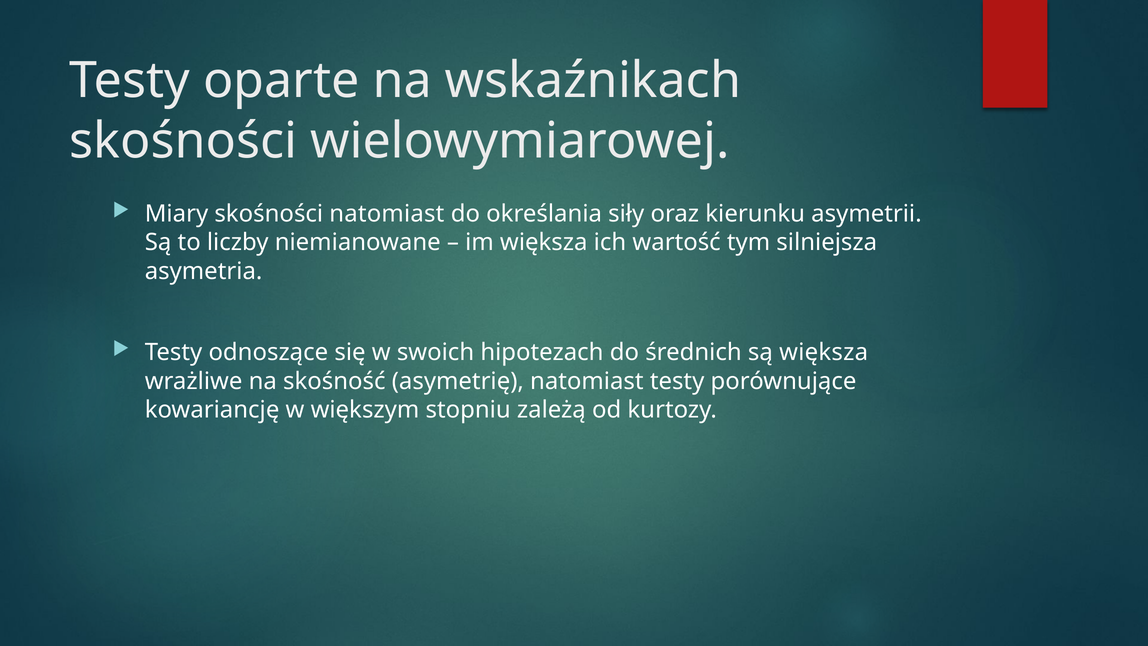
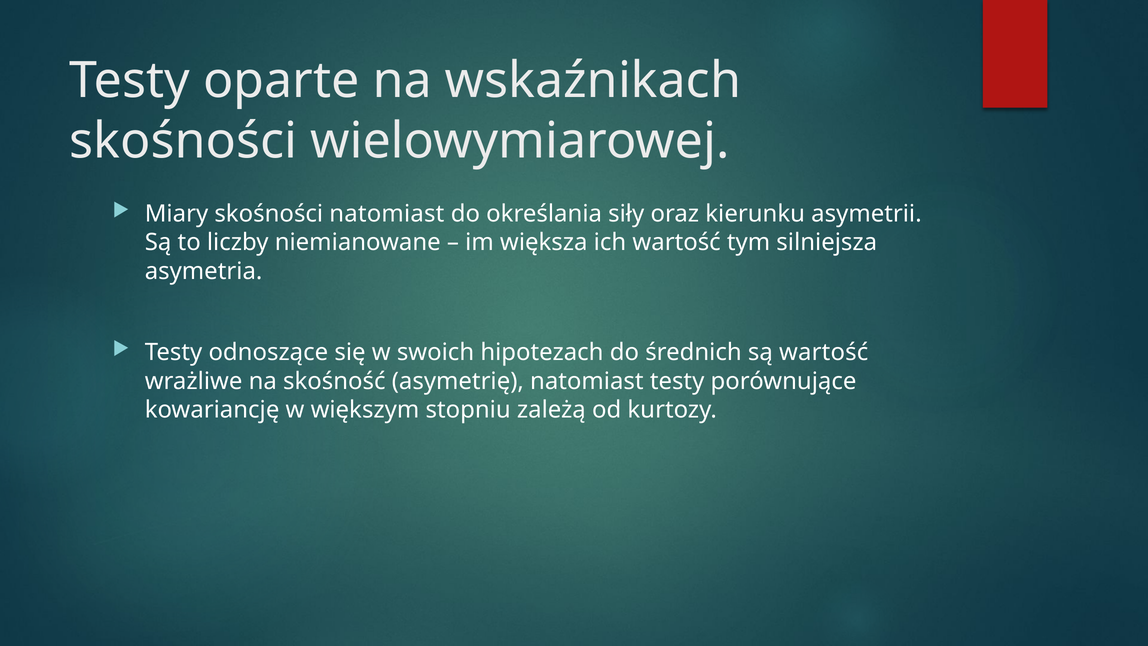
są większa: większa -> wartość (824, 352)
